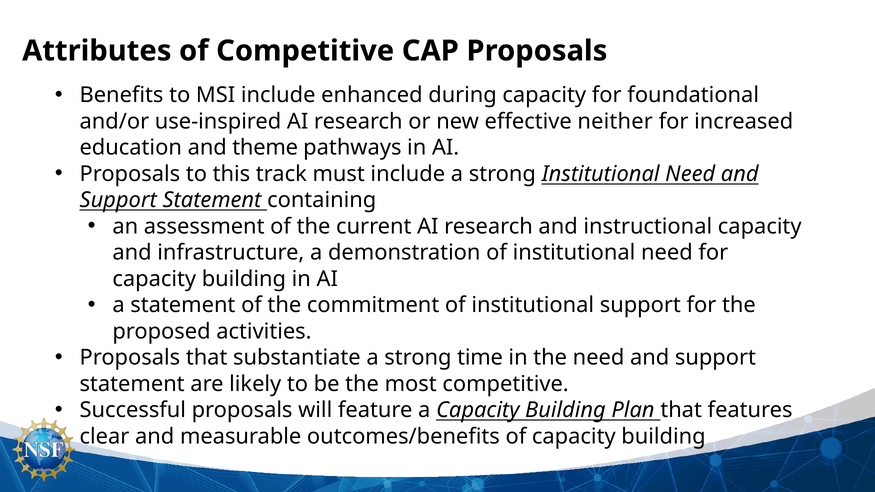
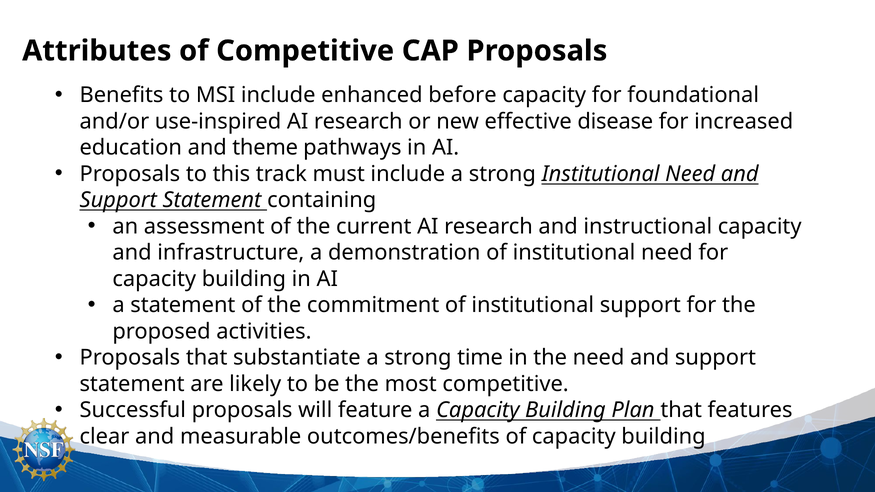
during: during -> before (463, 95)
neither: neither -> disease (615, 121)
